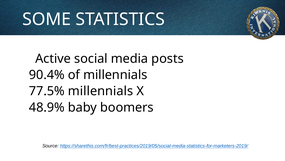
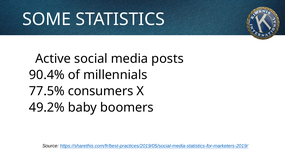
77.5% millennials: millennials -> consumers (101, 91)
48.9%: 48.9% -> 49.2% (47, 107)
